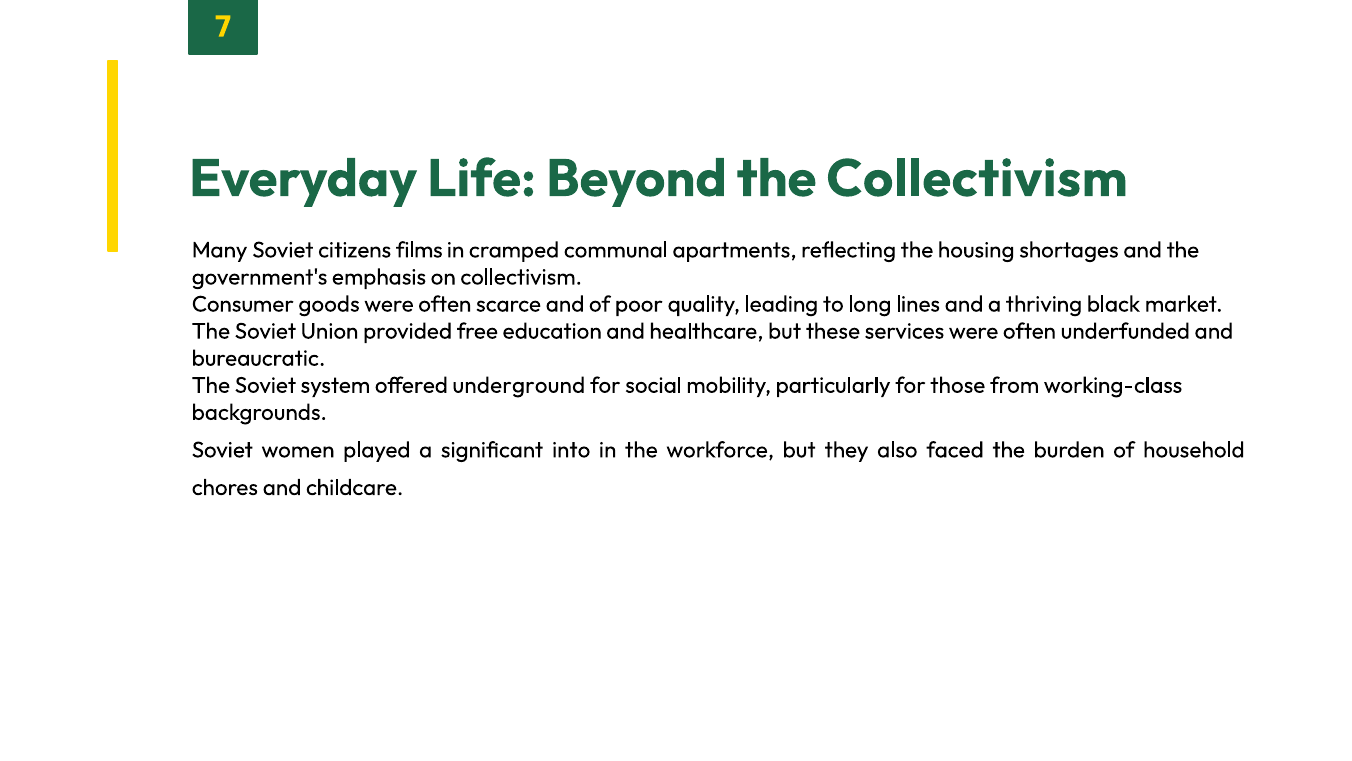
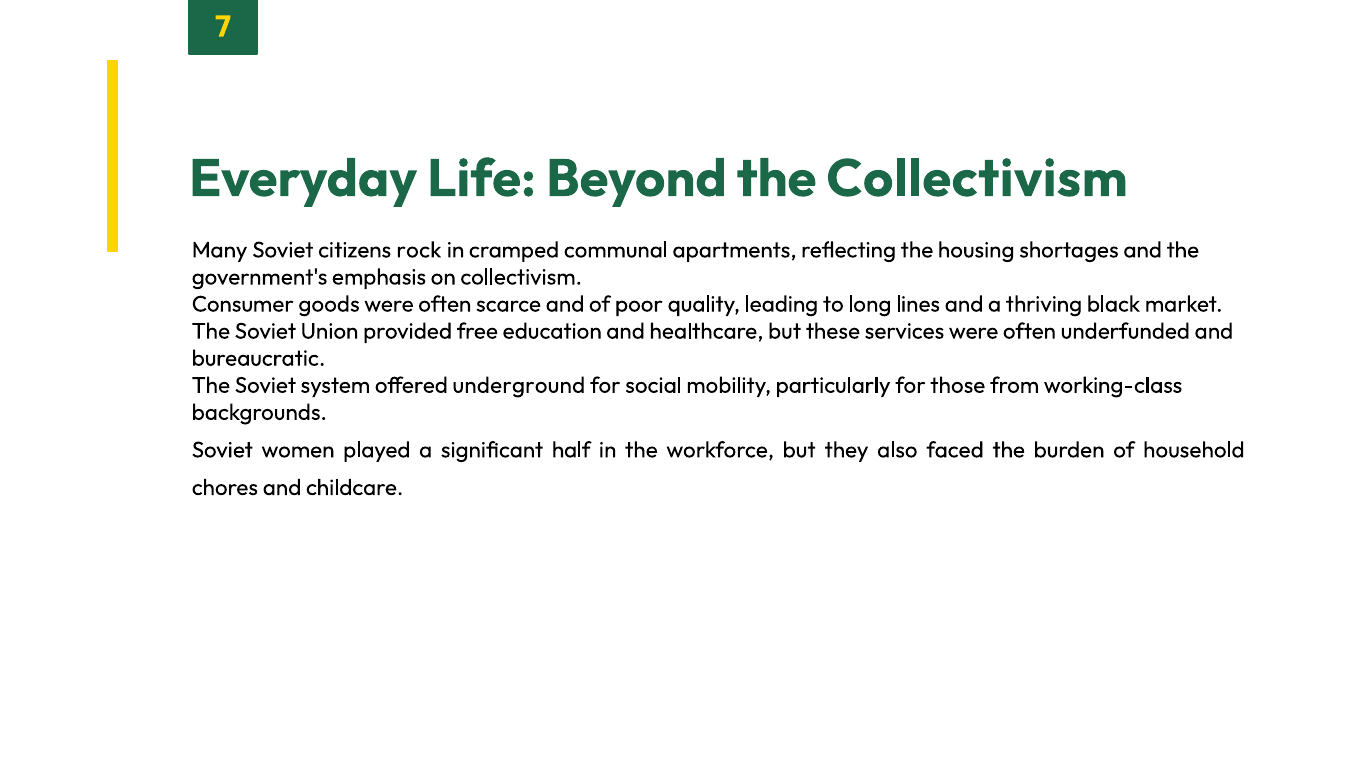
films: films -> rock (419, 250)
into: into -> half (571, 450)
